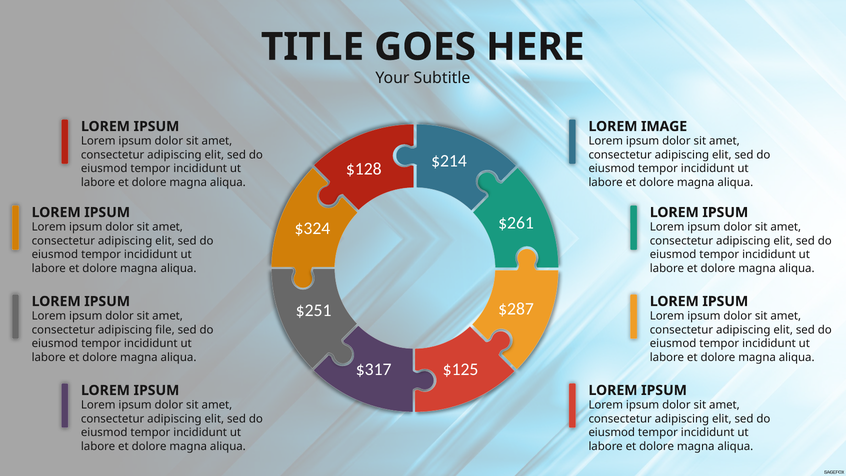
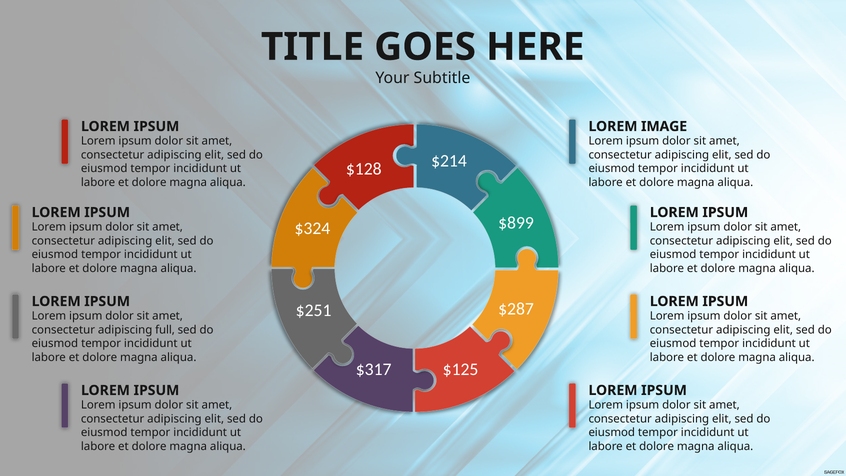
$261: $261 -> $899 (516, 223)
file: file -> full (165, 330)
